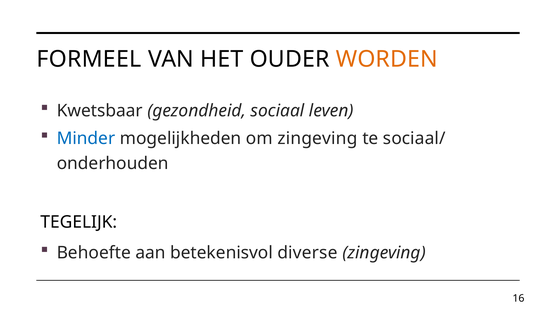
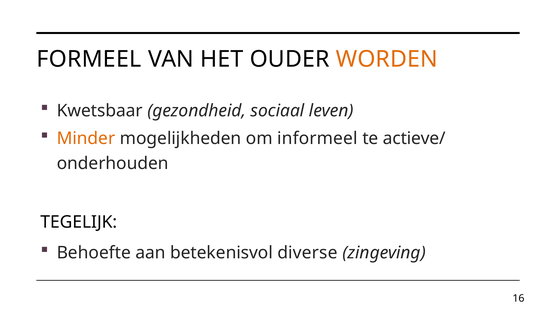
Minder colour: blue -> orange (86, 138)
om zingeving: zingeving -> informeel (317, 138)
sociaal/: sociaal/ -> actieve/ (414, 138)
